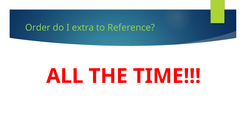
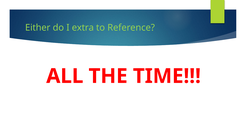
Order: Order -> Either (38, 27)
